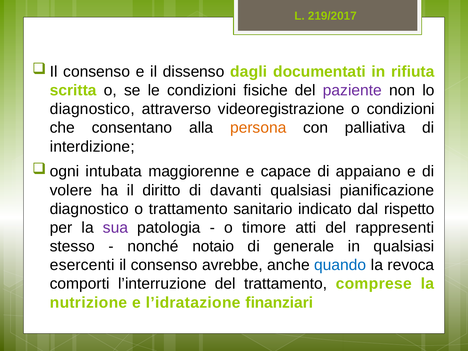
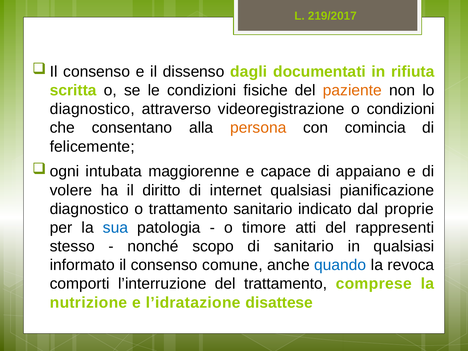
paziente colour: purple -> orange (352, 90)
palliativa: palliativa -> comincia (375, 128)
interdizione: interdizione -> felicemente (92, 147)
davanti: davanti -> internet (236, 190)
rispetto: rispetto -> proprie (409, 209)
sua colour: purple -> blue (115, 228)
notaio: notaio -> scopo (213, 246)
di generale: generale -> sanitario (304, 246)
esercenti: esercenti -> informato (82, 265)
avrebbe: avrebbe -> comune (232, 265)
finanziari: finanziari -> disattese (279, 303)
